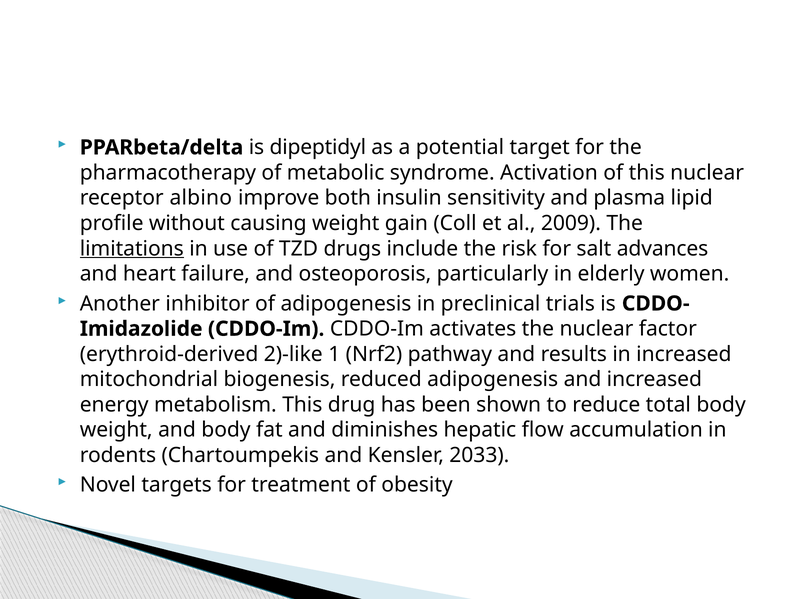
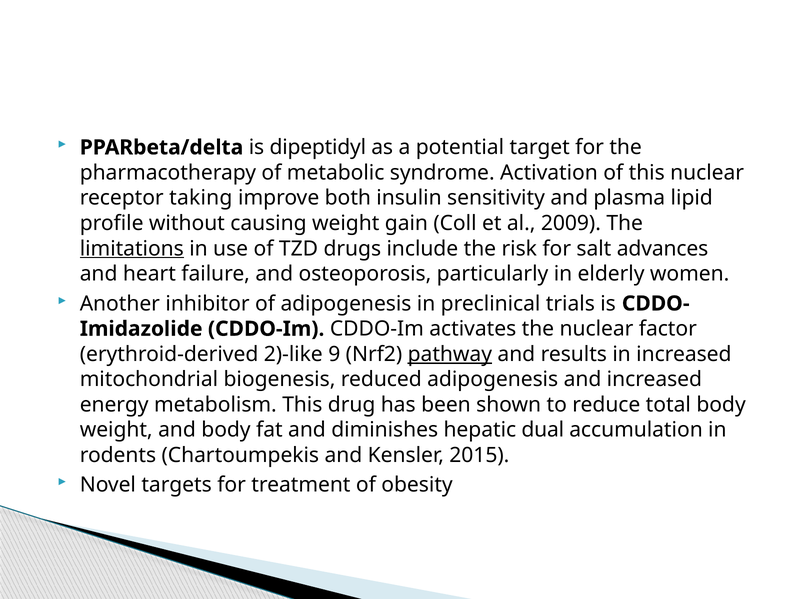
albino: albino -> taking (201, 198)
1: 1 -> 9 (334, 354)
pathway underline: none -> present (450, 354)
flow: flow -> dual (543, 430)
2033: 2033 -> 2015 (479, 455)
